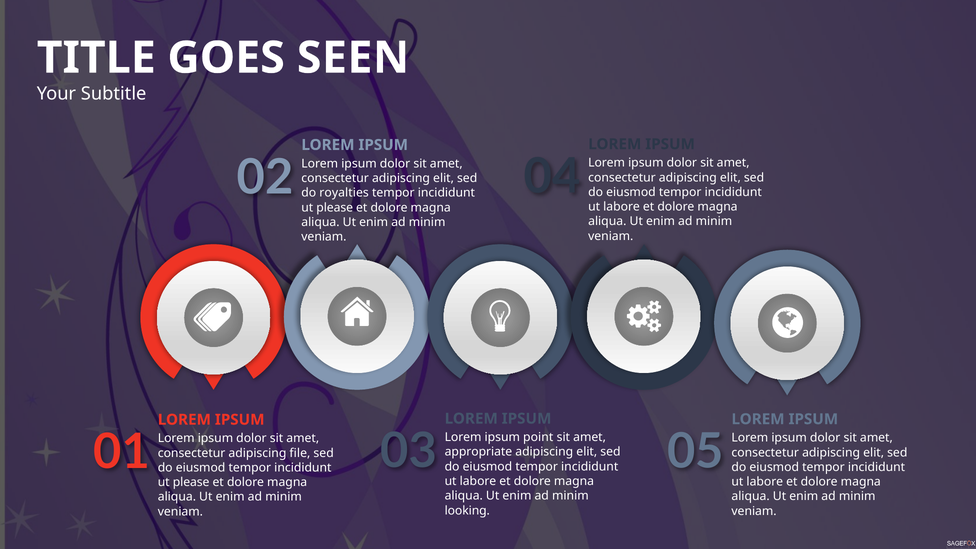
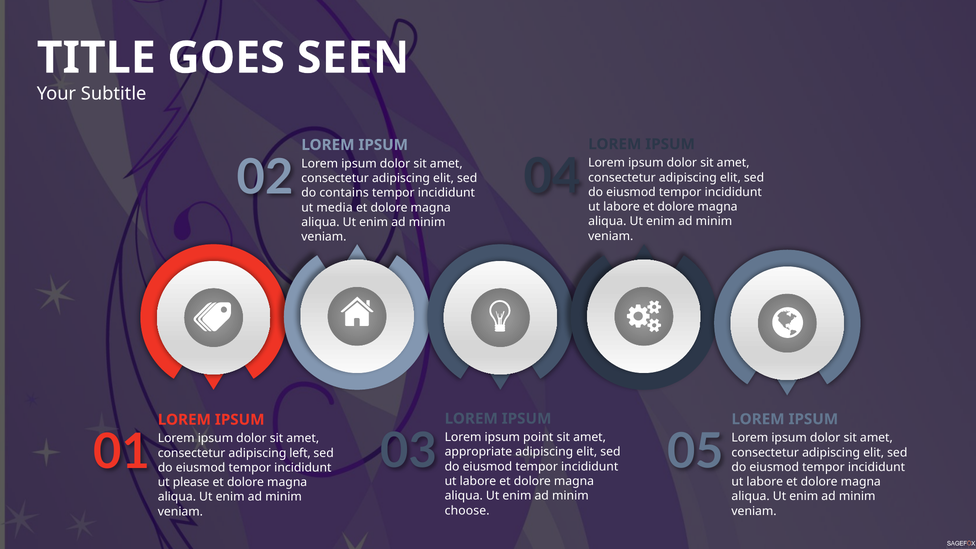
royalties: royalties -> contains (344, 193)
please: please -> media (335, 208)
file: file -> left (300, 453)
looking: looking -> choose (467, 511)
